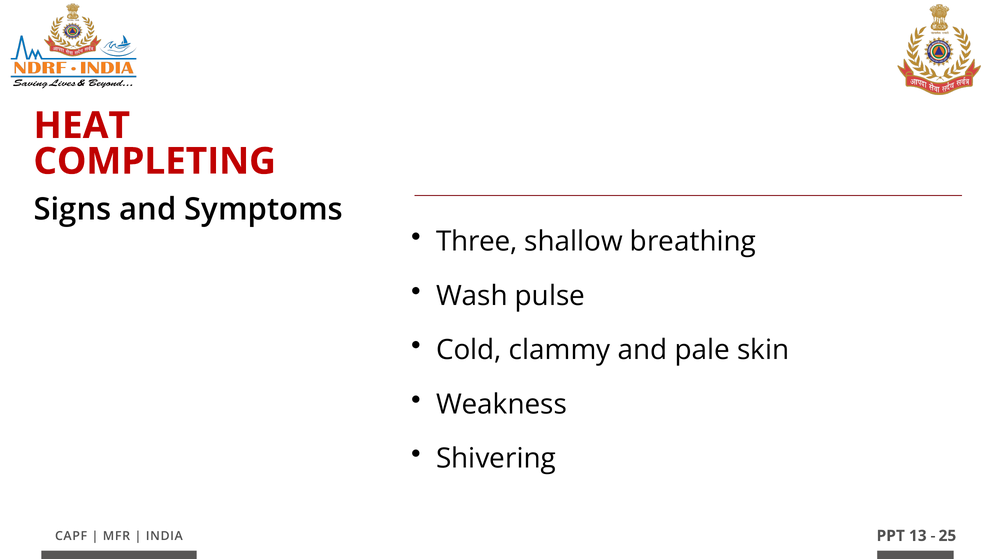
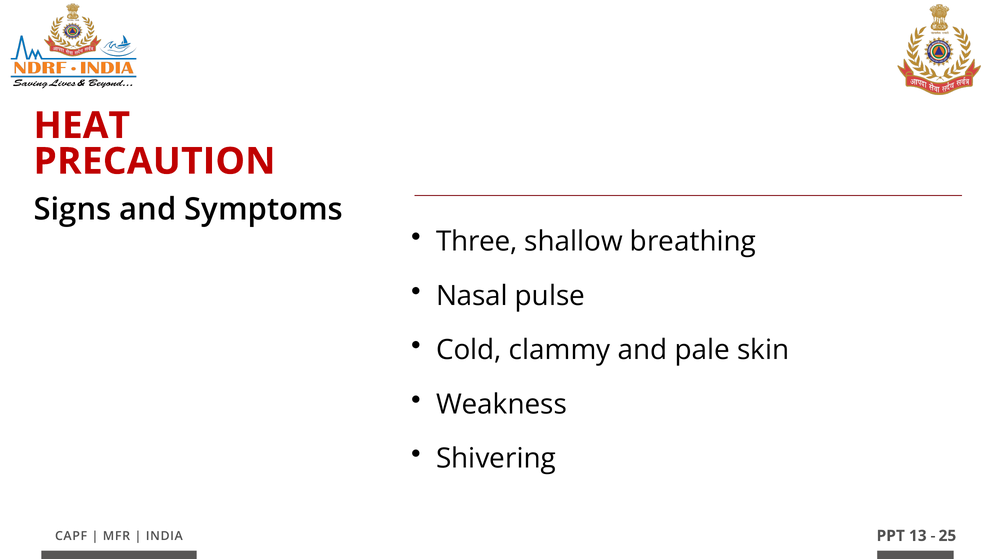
COMPLETING: COMPLETING -> PRECAUTION (154, 161)
Wash: Wash -> Nasal (472, 296)
